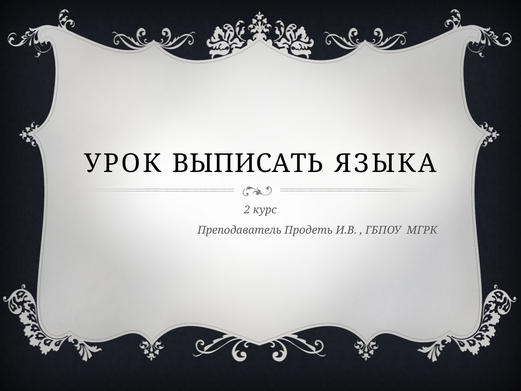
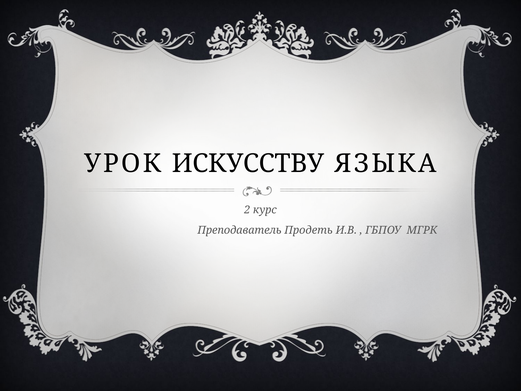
ВЫПИСАТЬ: ВЫПИСАТЬ -> ИСКУССТВУ (248, 163)
